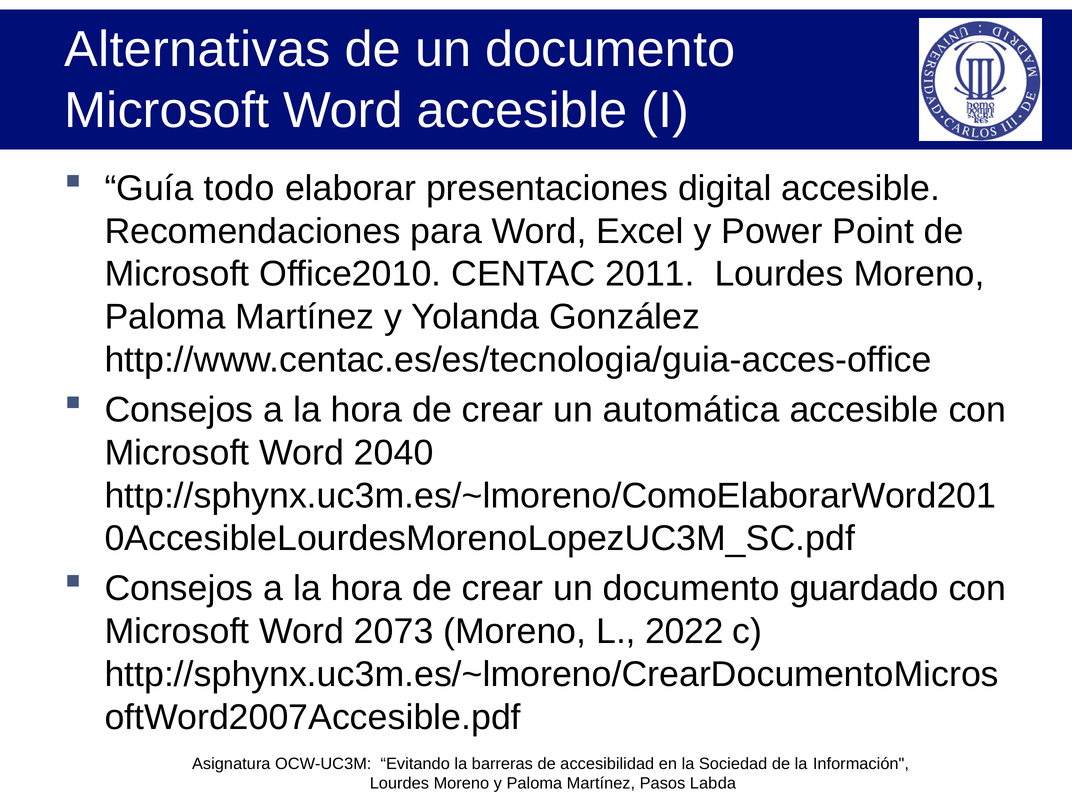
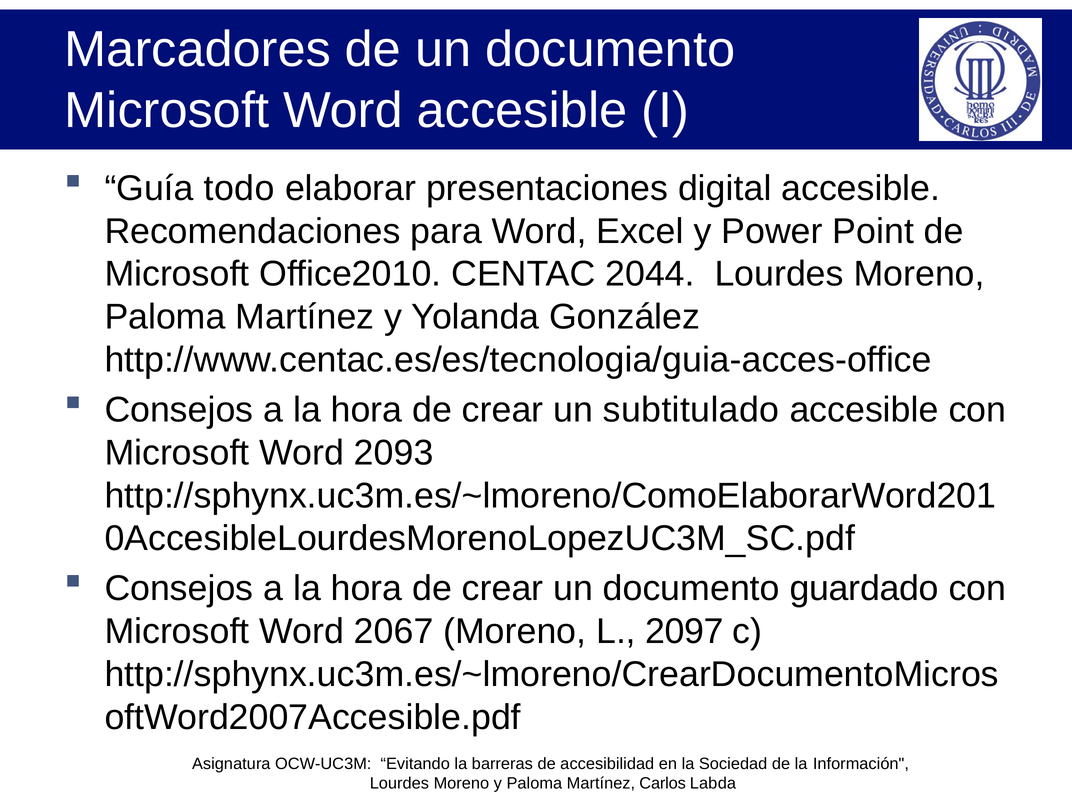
Alternativas: Alternativas -> Marcadores (198, 50)
2011: 2011 -> 2044 (650, 274)
automática: automática -> subtitulado (691, 410)
2040: 2040 -> 2093 (394, 453)
2073: 2073 -> 2067 (394, 631)
2022: 2022 -> 2097 (684, 631)
Pasos: Pasos -> Carlos (663, 784)
